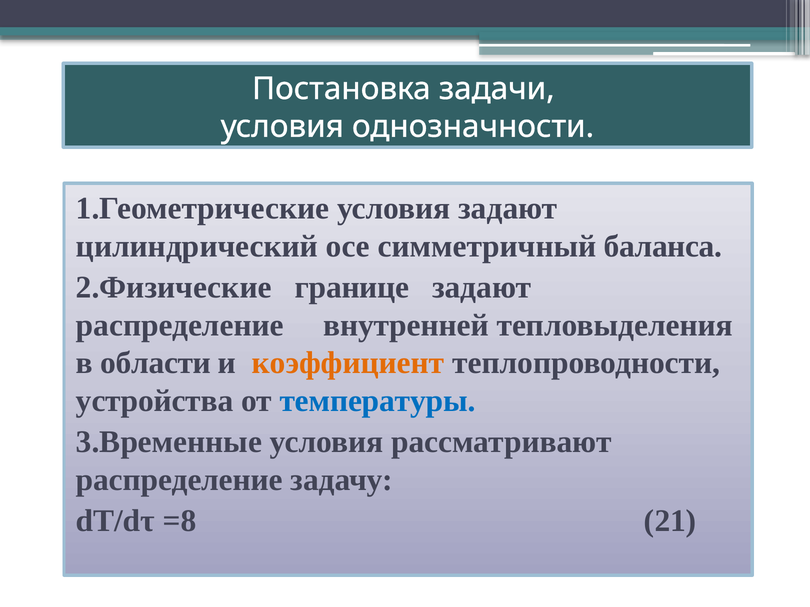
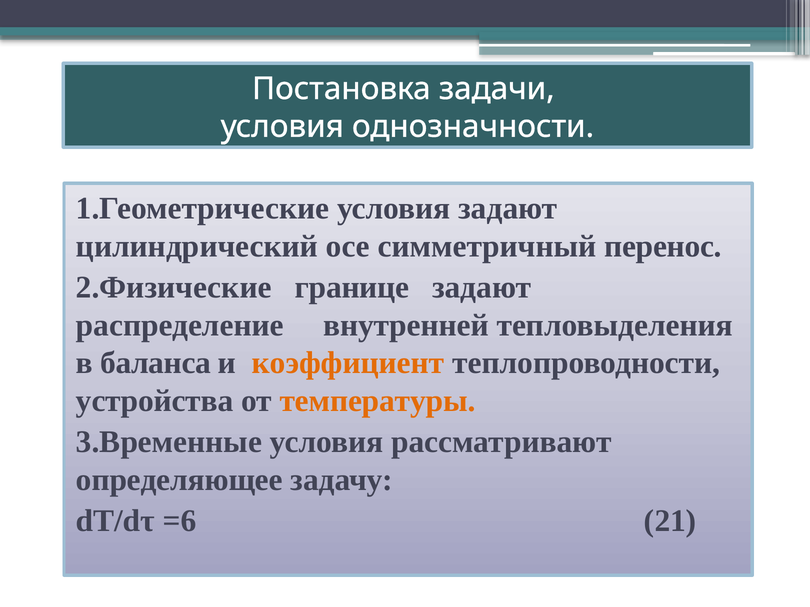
баланса: баланса -> перенос (663, 246)
области: области -> баланса (156, 363)
температуры colour: blue -> orange (378, 401)
распределение: распределение -> определяющее (179, 480)
=8: =8 -> =6 (180, 521)
